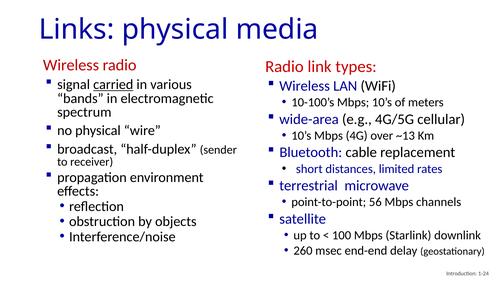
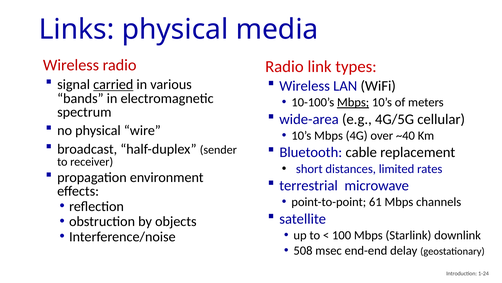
Mbps underline: none -> present (353, 102)
~13: ~13 -> ~40 (405, 135)
56: 56 -> 61 (375, 202)
260: 260 -> 508 (303, 250)
